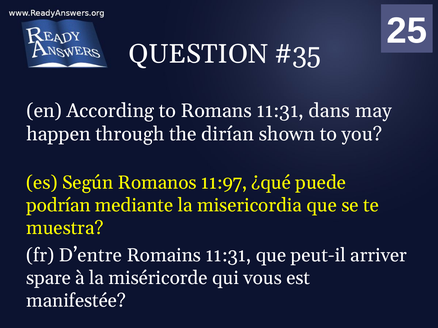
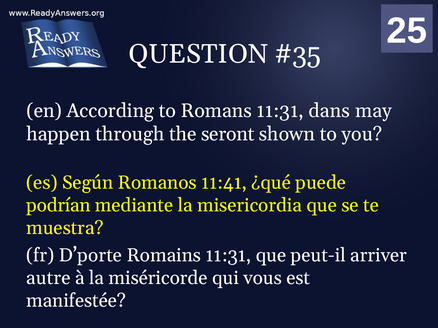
dirían: dirían -> seront (228, 134)
11:97: 11:97 -> 11:41 (224, 183)
D’entre: D’entre -> D’porte (90, 256)
spare: spare -> autre (48, 278)
